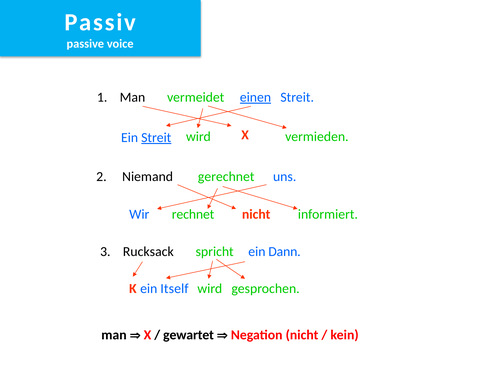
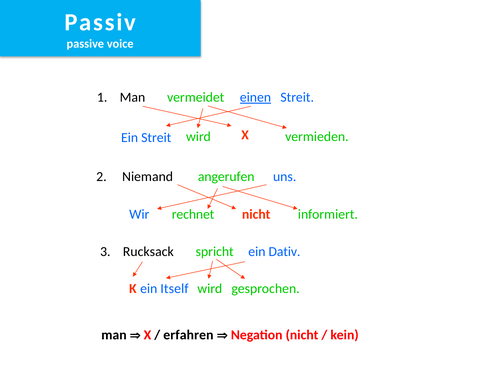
Streit underline: present -> none (156, 137)
gerechnet: gerechnet -> angerufen (226, 176)
Dann: Dann -> Dativ (285, 251)
gewartet: gewartet -> erfahren (188, 335)
